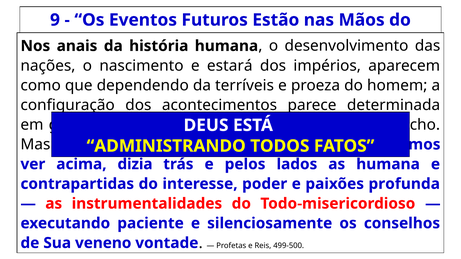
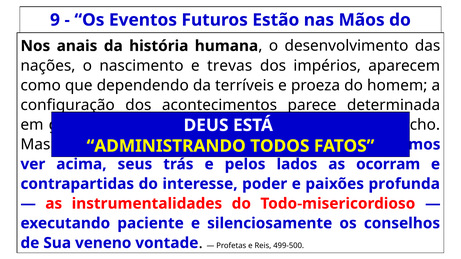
estará: estará -> trevas (230, 66)
dizia: dizia -> seus (135, 164)
as humana: humana -> ocorram (388, 164)
